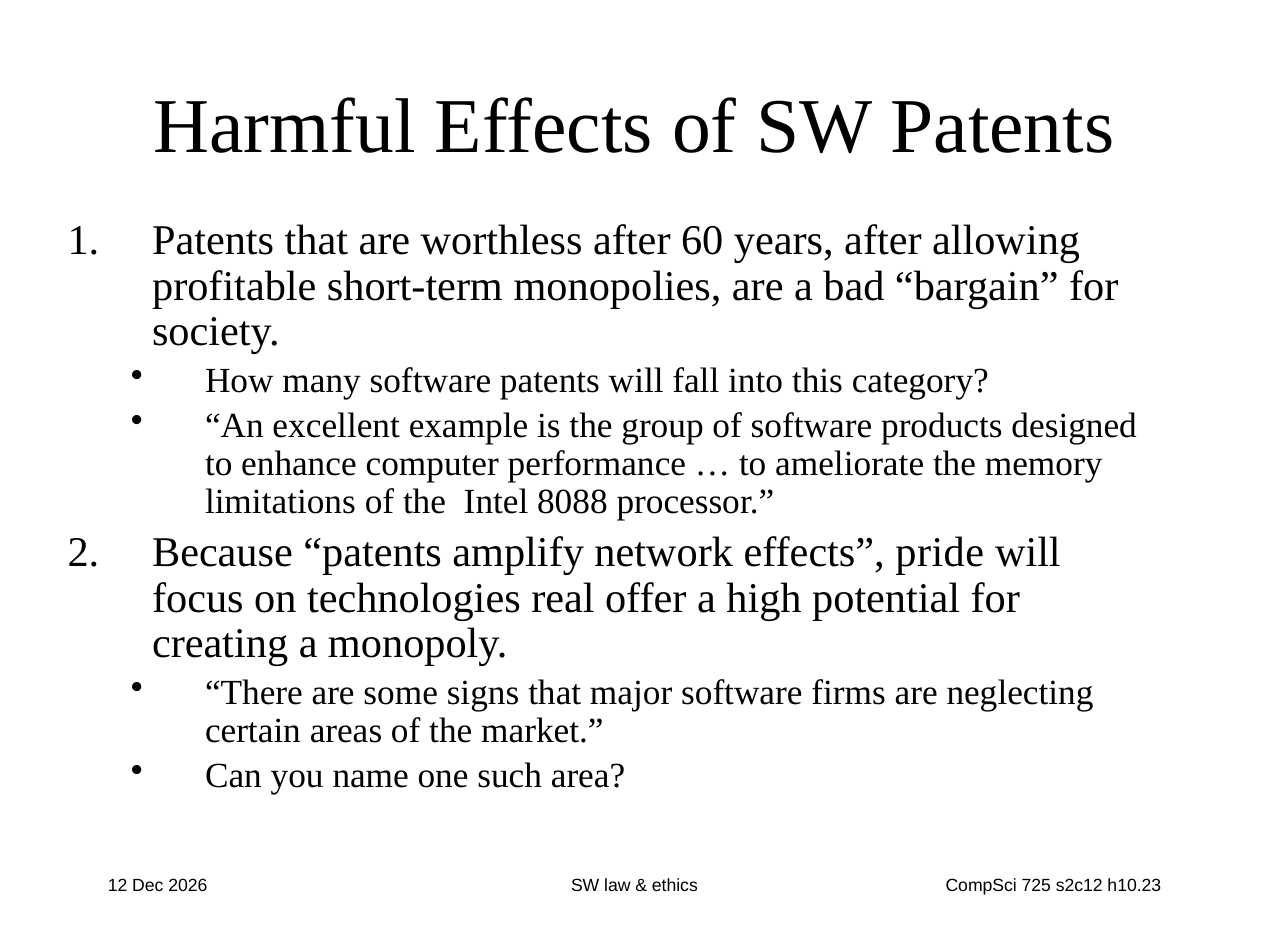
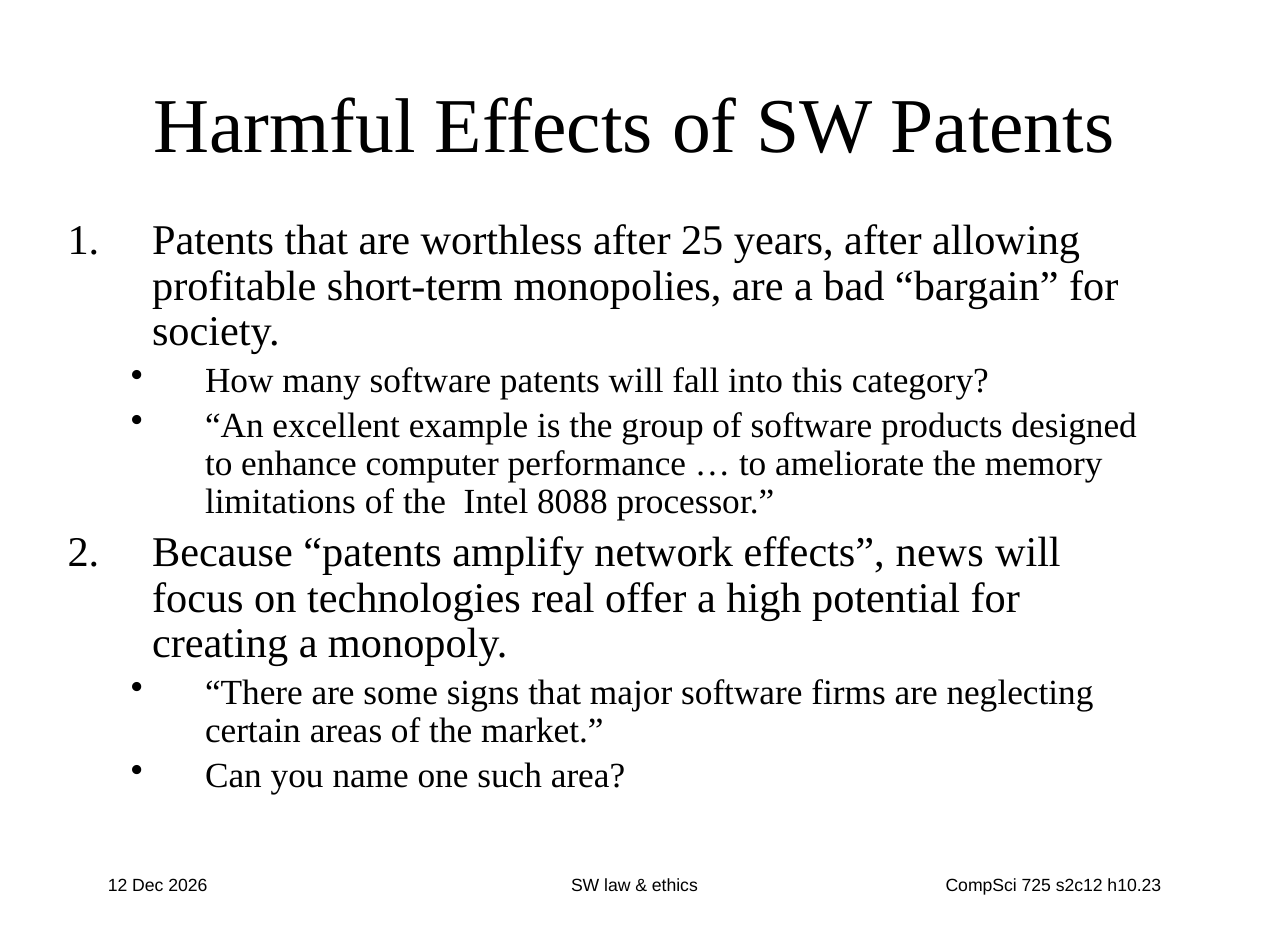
60: 60 -> 25 (702, 240)
pride: pride -> news (940, 552)
